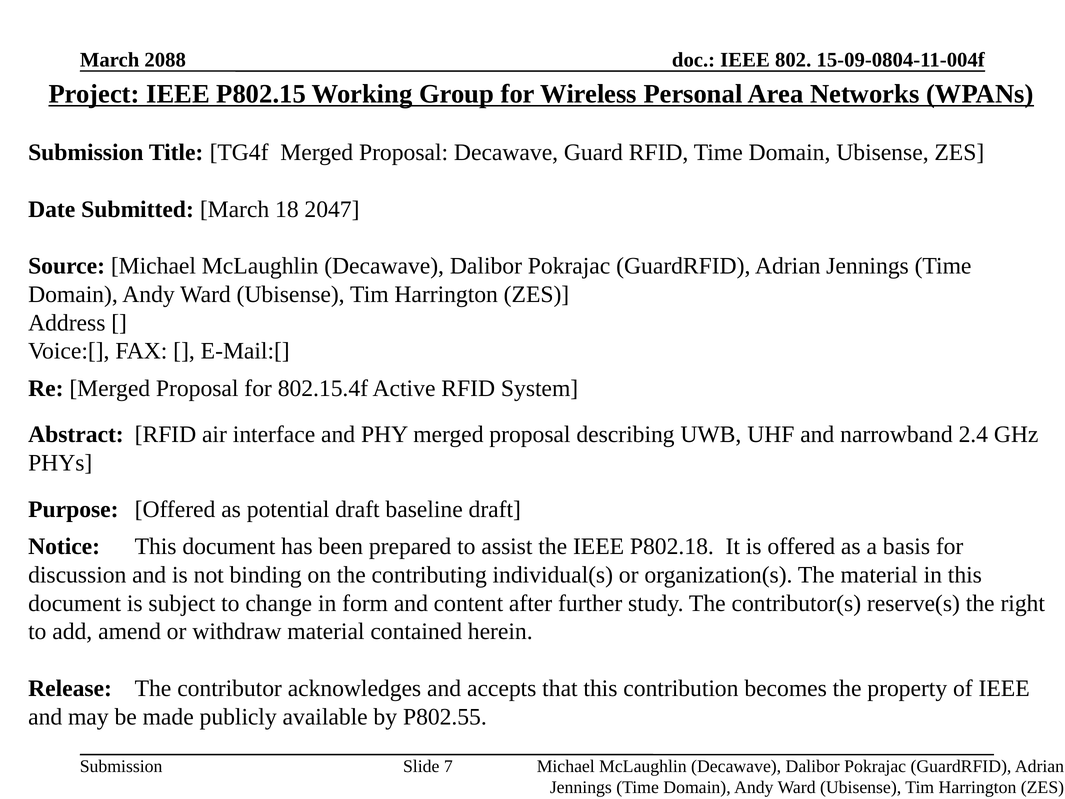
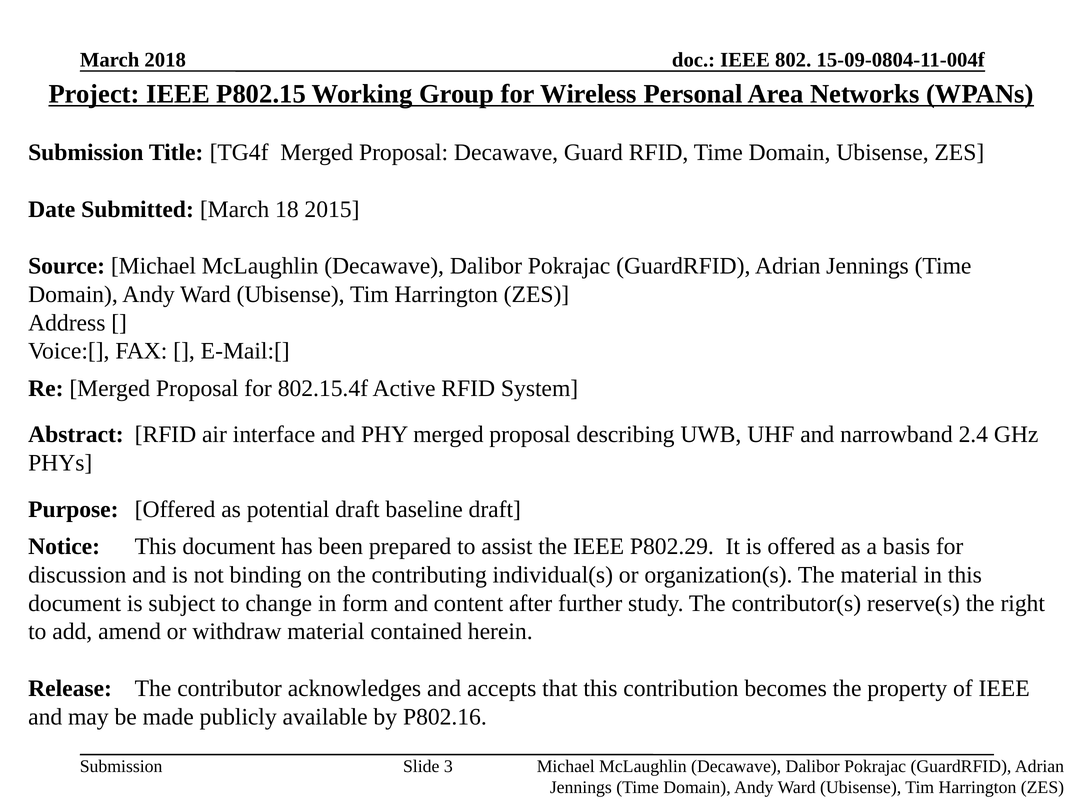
2088: 2088 -> 2018 (165, 60)
2047: 2047 -> 2015 (332, 209)
P802.18: P802.18 -> P802.29 (672, 546)
P802.55: P802.55 -> P802.16 (445, 717)
7: 7 -> 3 (448, 766)
